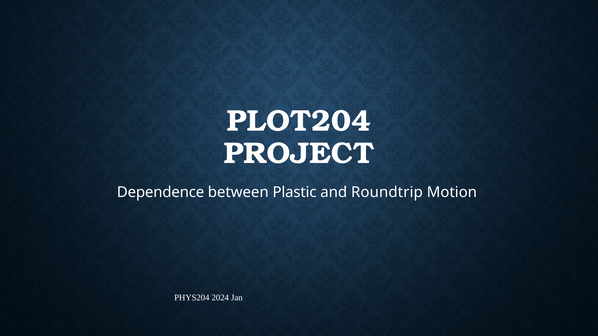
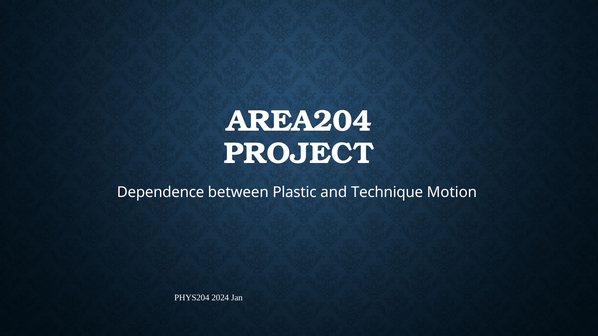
PLOT204: PLOT204 -> AREA204 (299, 121)
Roundtrip: Roundtrip -> Technique (387, 193)
